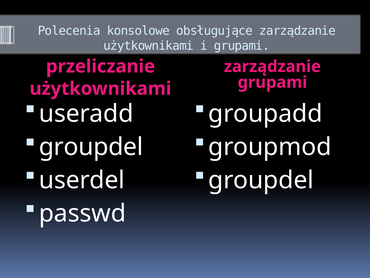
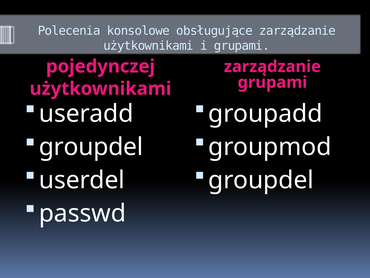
przeliczanie: przeliczanie -> pojedynczej (100, 66)
